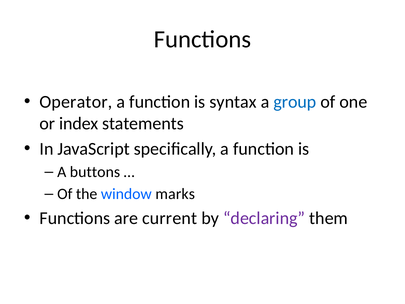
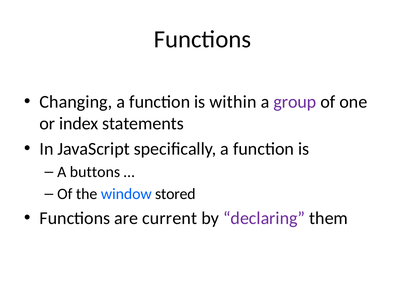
Operator: Operator -> Changing (76, 102)
syntax: syntax -> within (233, 102)
group colour: blue -> purple (295, 102)
marks: marks -> stored (175, 194)
